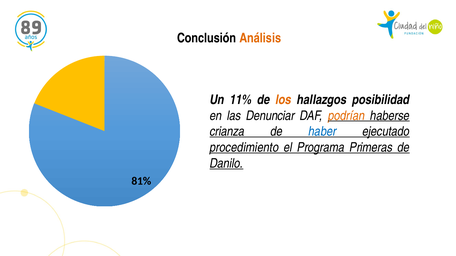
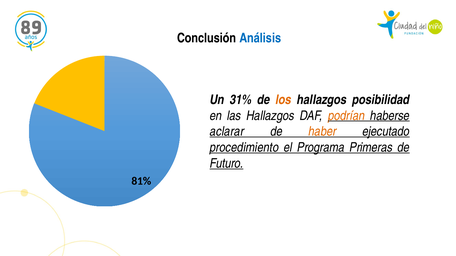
Análisis colour: orange -> blue (260, 38)
11%: 11% -> 31% (241, 100)
las Denunciar: Denunciar -> Hallazgos (270, 116)
crianza: crianza -> aclarar (227, 132)
haber colour: blue -> orange (322, 132)
Danilo: Danilo -> Futuro (227, 164)
